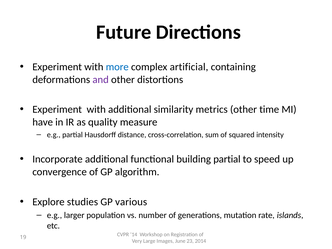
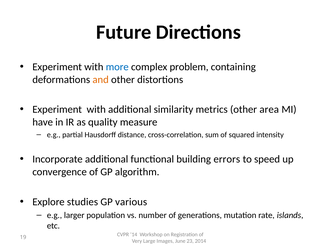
artificial: artificial -> problem (189, 67)
and colour: purple -> orange (101, 80)
time: time -> area (269, 109)
building partial: partial -> errors (227, 159)
